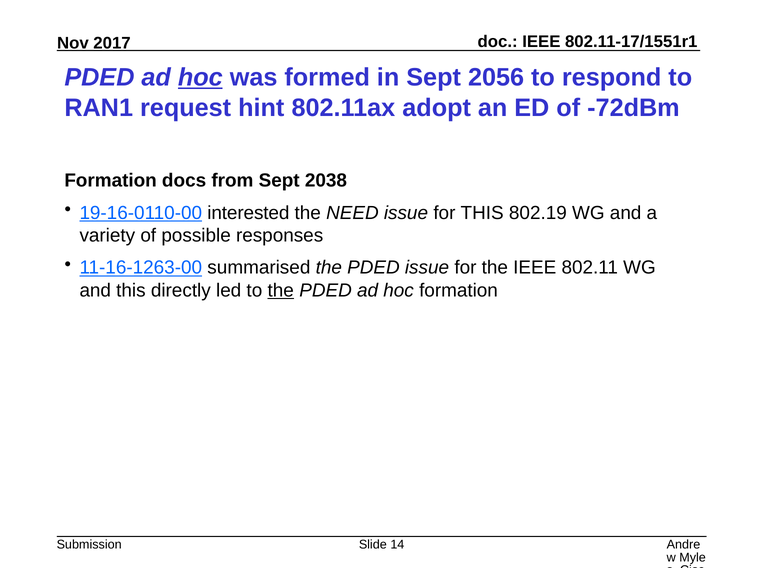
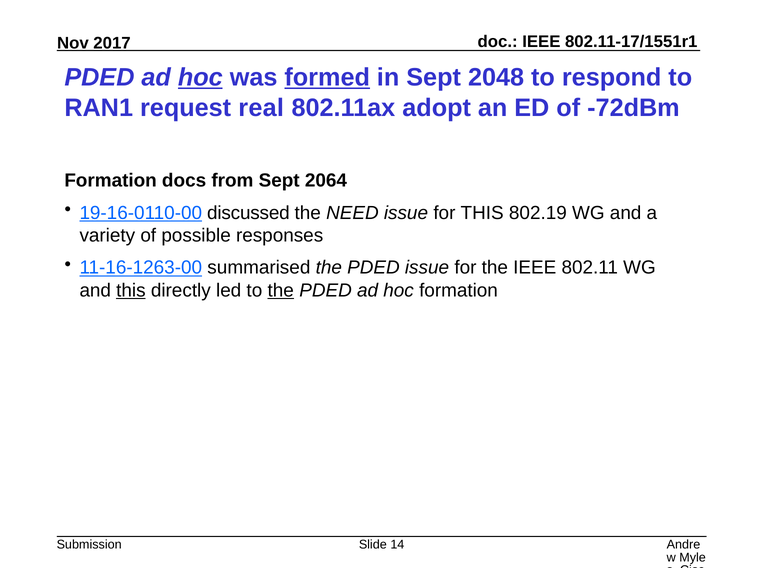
formed underline: none -> present (327, 78)
2056: 2056 -> 2048 (496, 78)
hint: hint -> real (261, 108)
2038: 2038 -> 2064 (326, 181)
interested: interested -> discussed (248, 213)
this underline: none -> present (131, 290)
